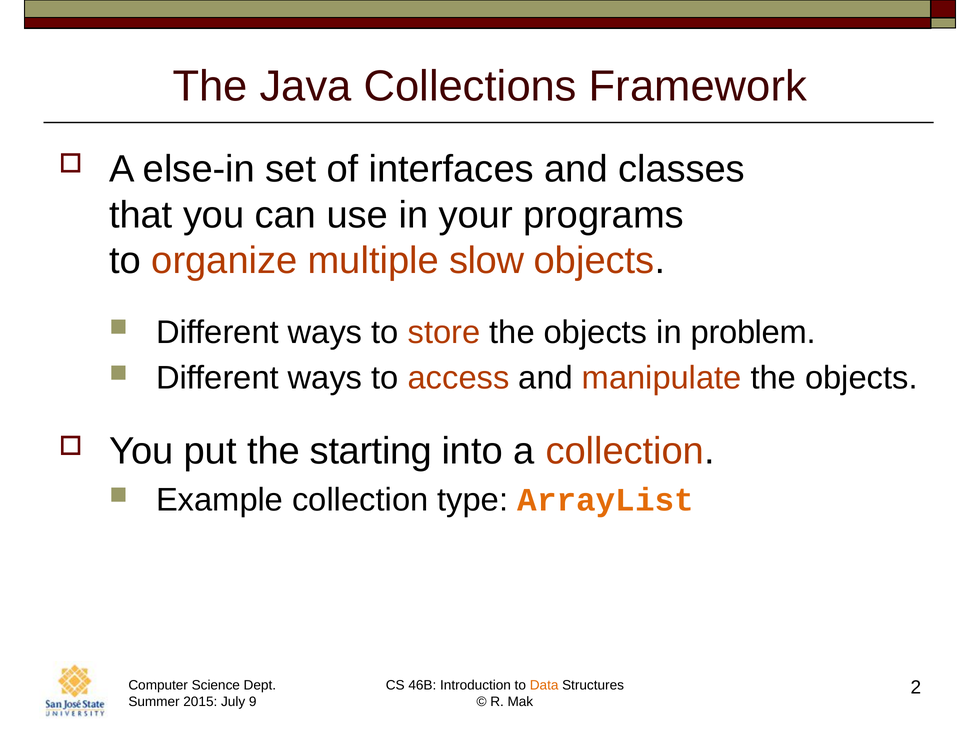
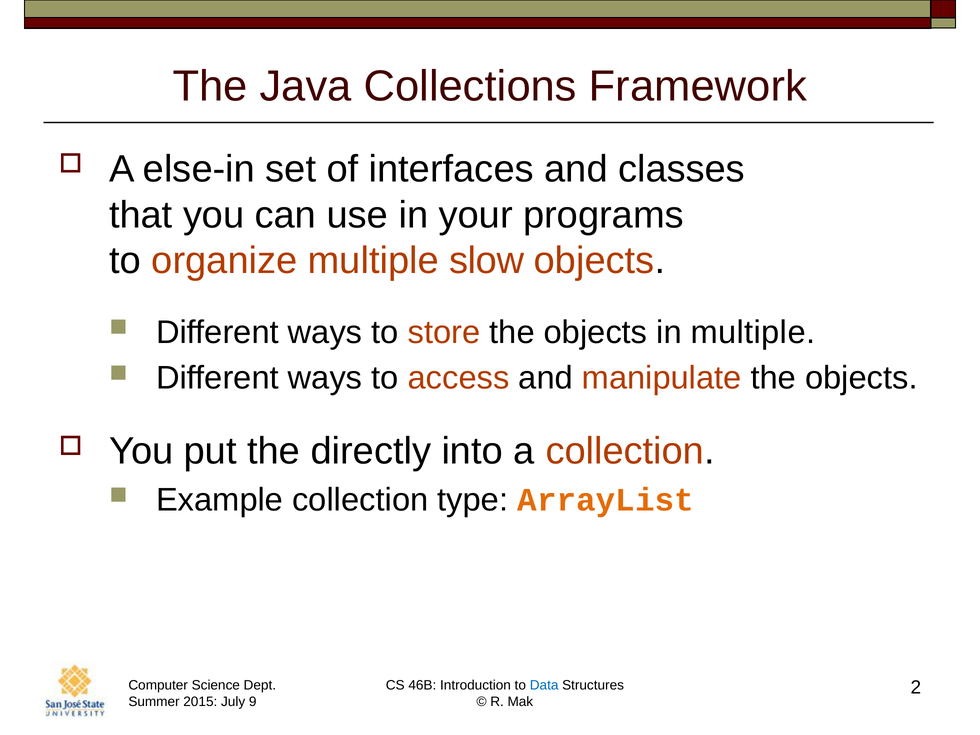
in problem: problem -> multiple (753, 332)
starting: starting -> directly (371, 451)
Data colour: orange -> blue (544, 685)
